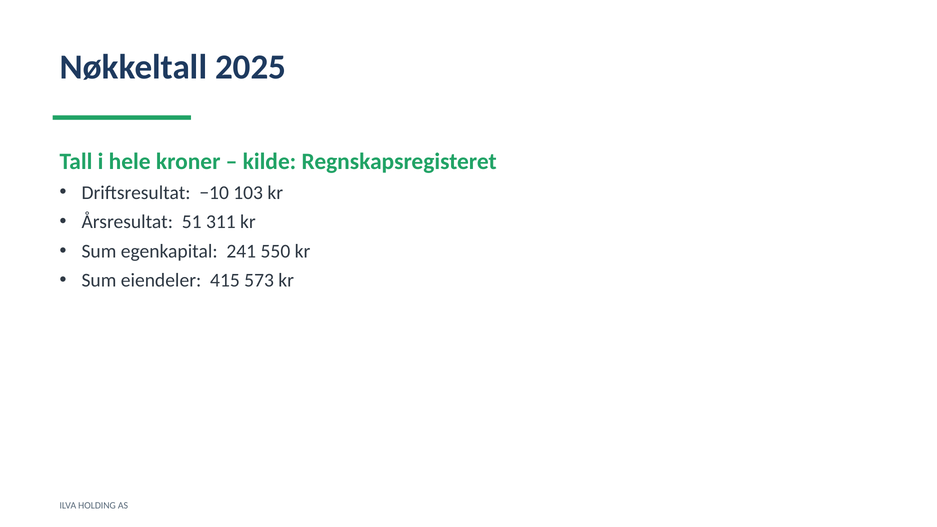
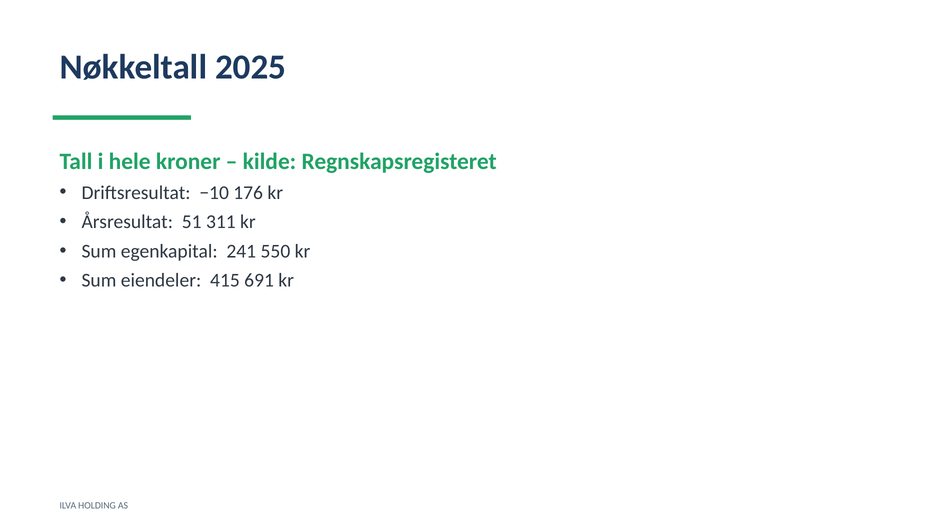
103: 103 -> 176 (248, 193)
573: 573 -> 691 (259, 281)
